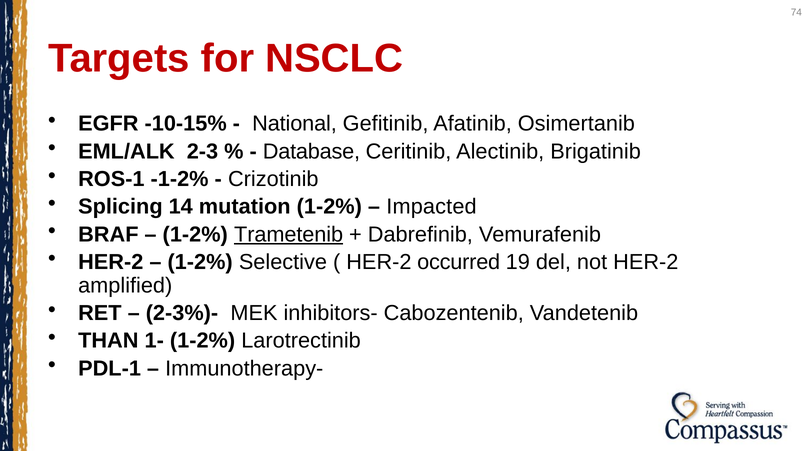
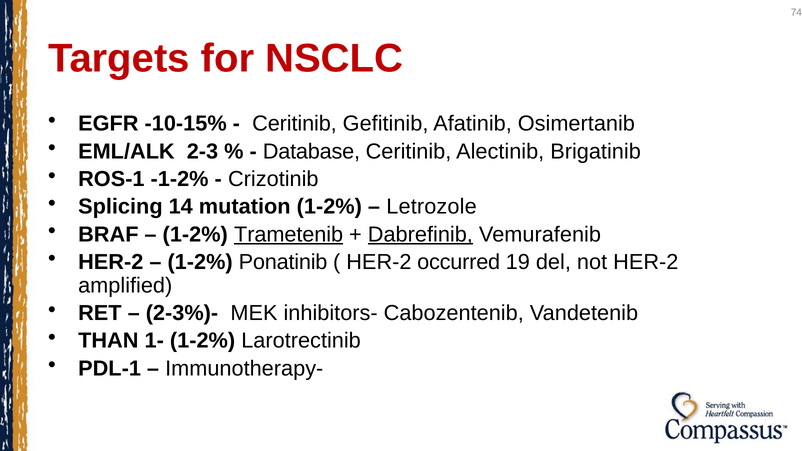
National: National -> Ceritinib (294, 124)
Impacted: Impacted -> Letrozole (432, 207)
Dabrefinib underline: none -> present (420, 234)
Selective: Selective -> Ponatinib (283, 262)
